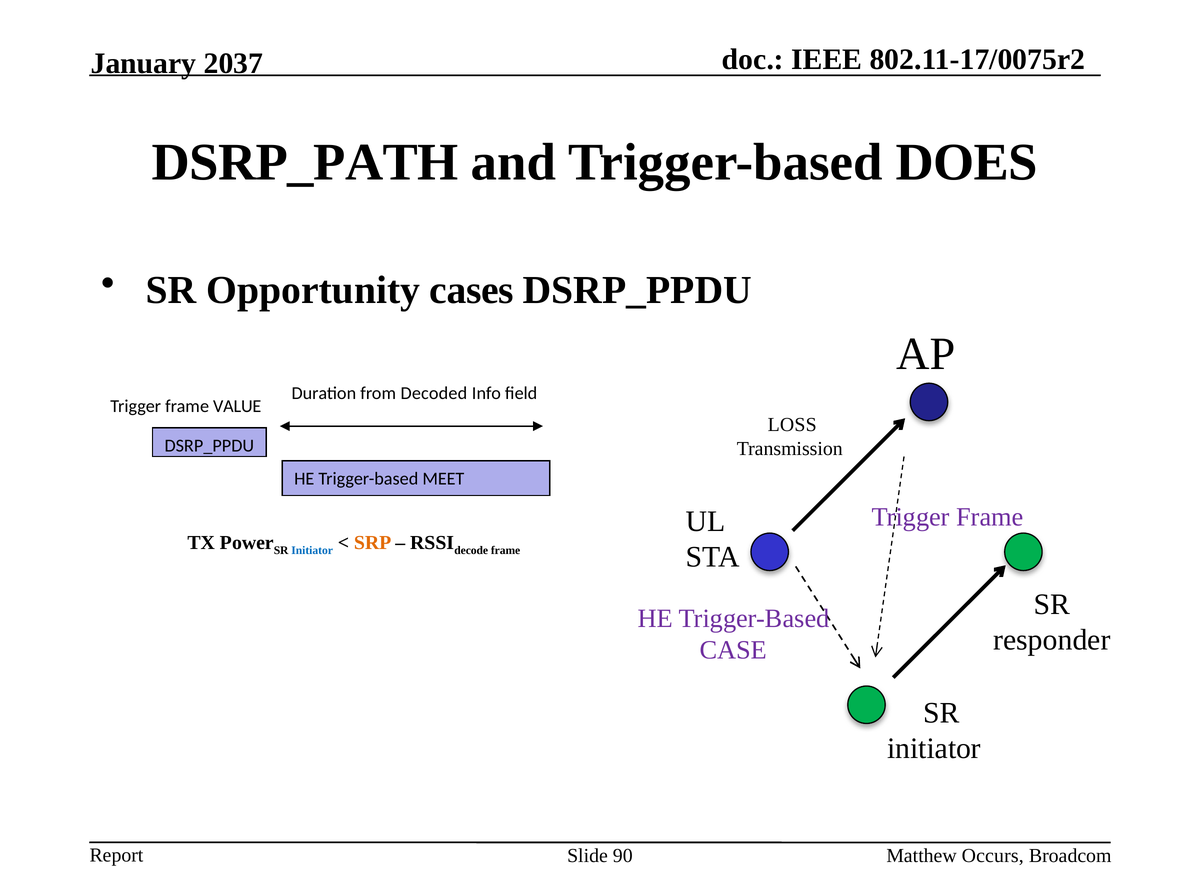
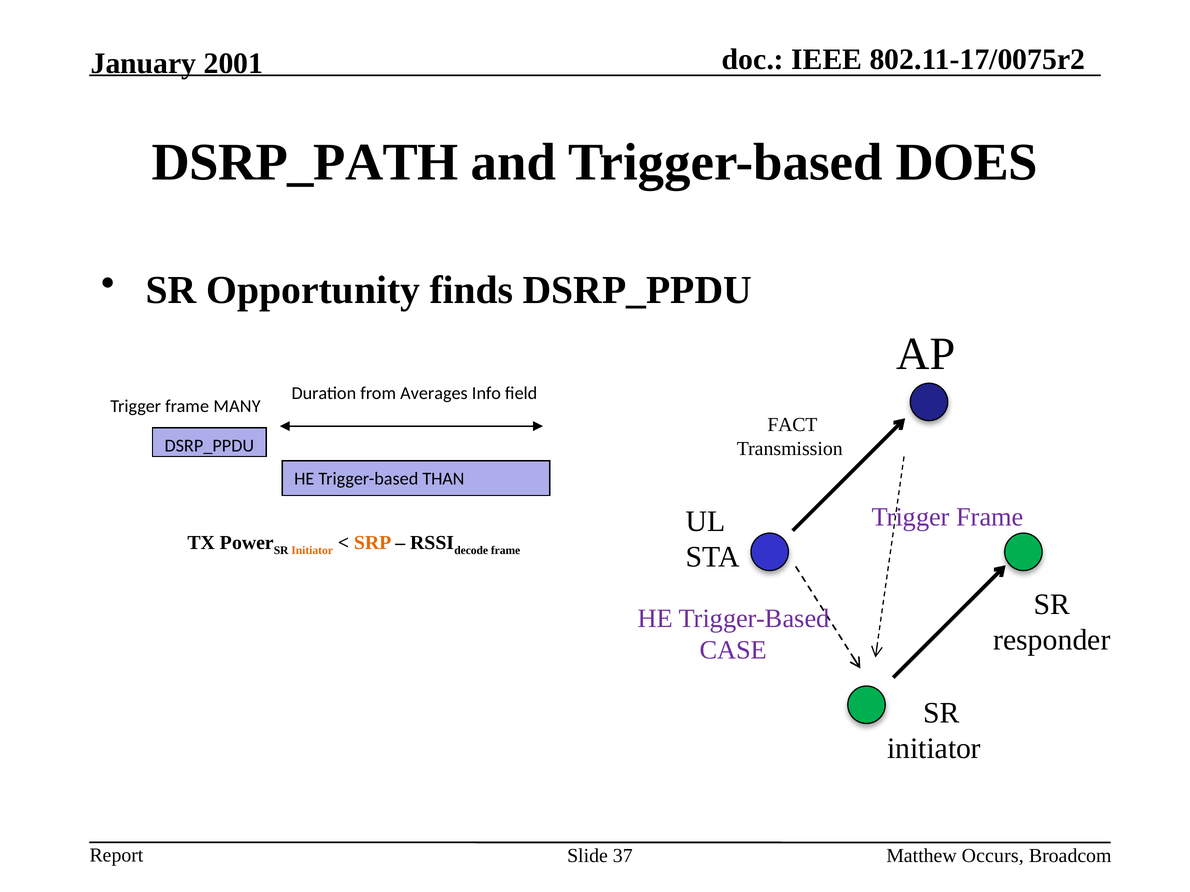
2037: 2037 -> 2001 (233, 64)
cases: cases -> finds (472, 290)
Decoded: Decoded -> Averages (434, 394)
VALUE: VALUE -> MANY (237, 407)
LOSS: LOSS -> FACT (792, 425)
MEET: MEET -> THAN (443, 479)
Initiator colour: blue -> orange (312, 551)
90: 90 -> 37 (623, 856)
